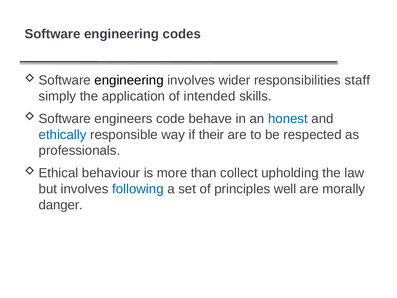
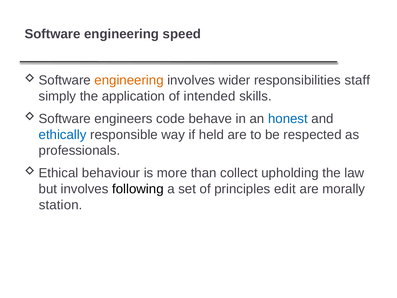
codes: codes -> speed (182, 34)
engineering colour: black -> orange (129, 80)
their: their -> held (211, 135)
following colour: blue -> black (138, 189)
well: well -> edit (285, 189)
danger: danger -> station (61, 205)
